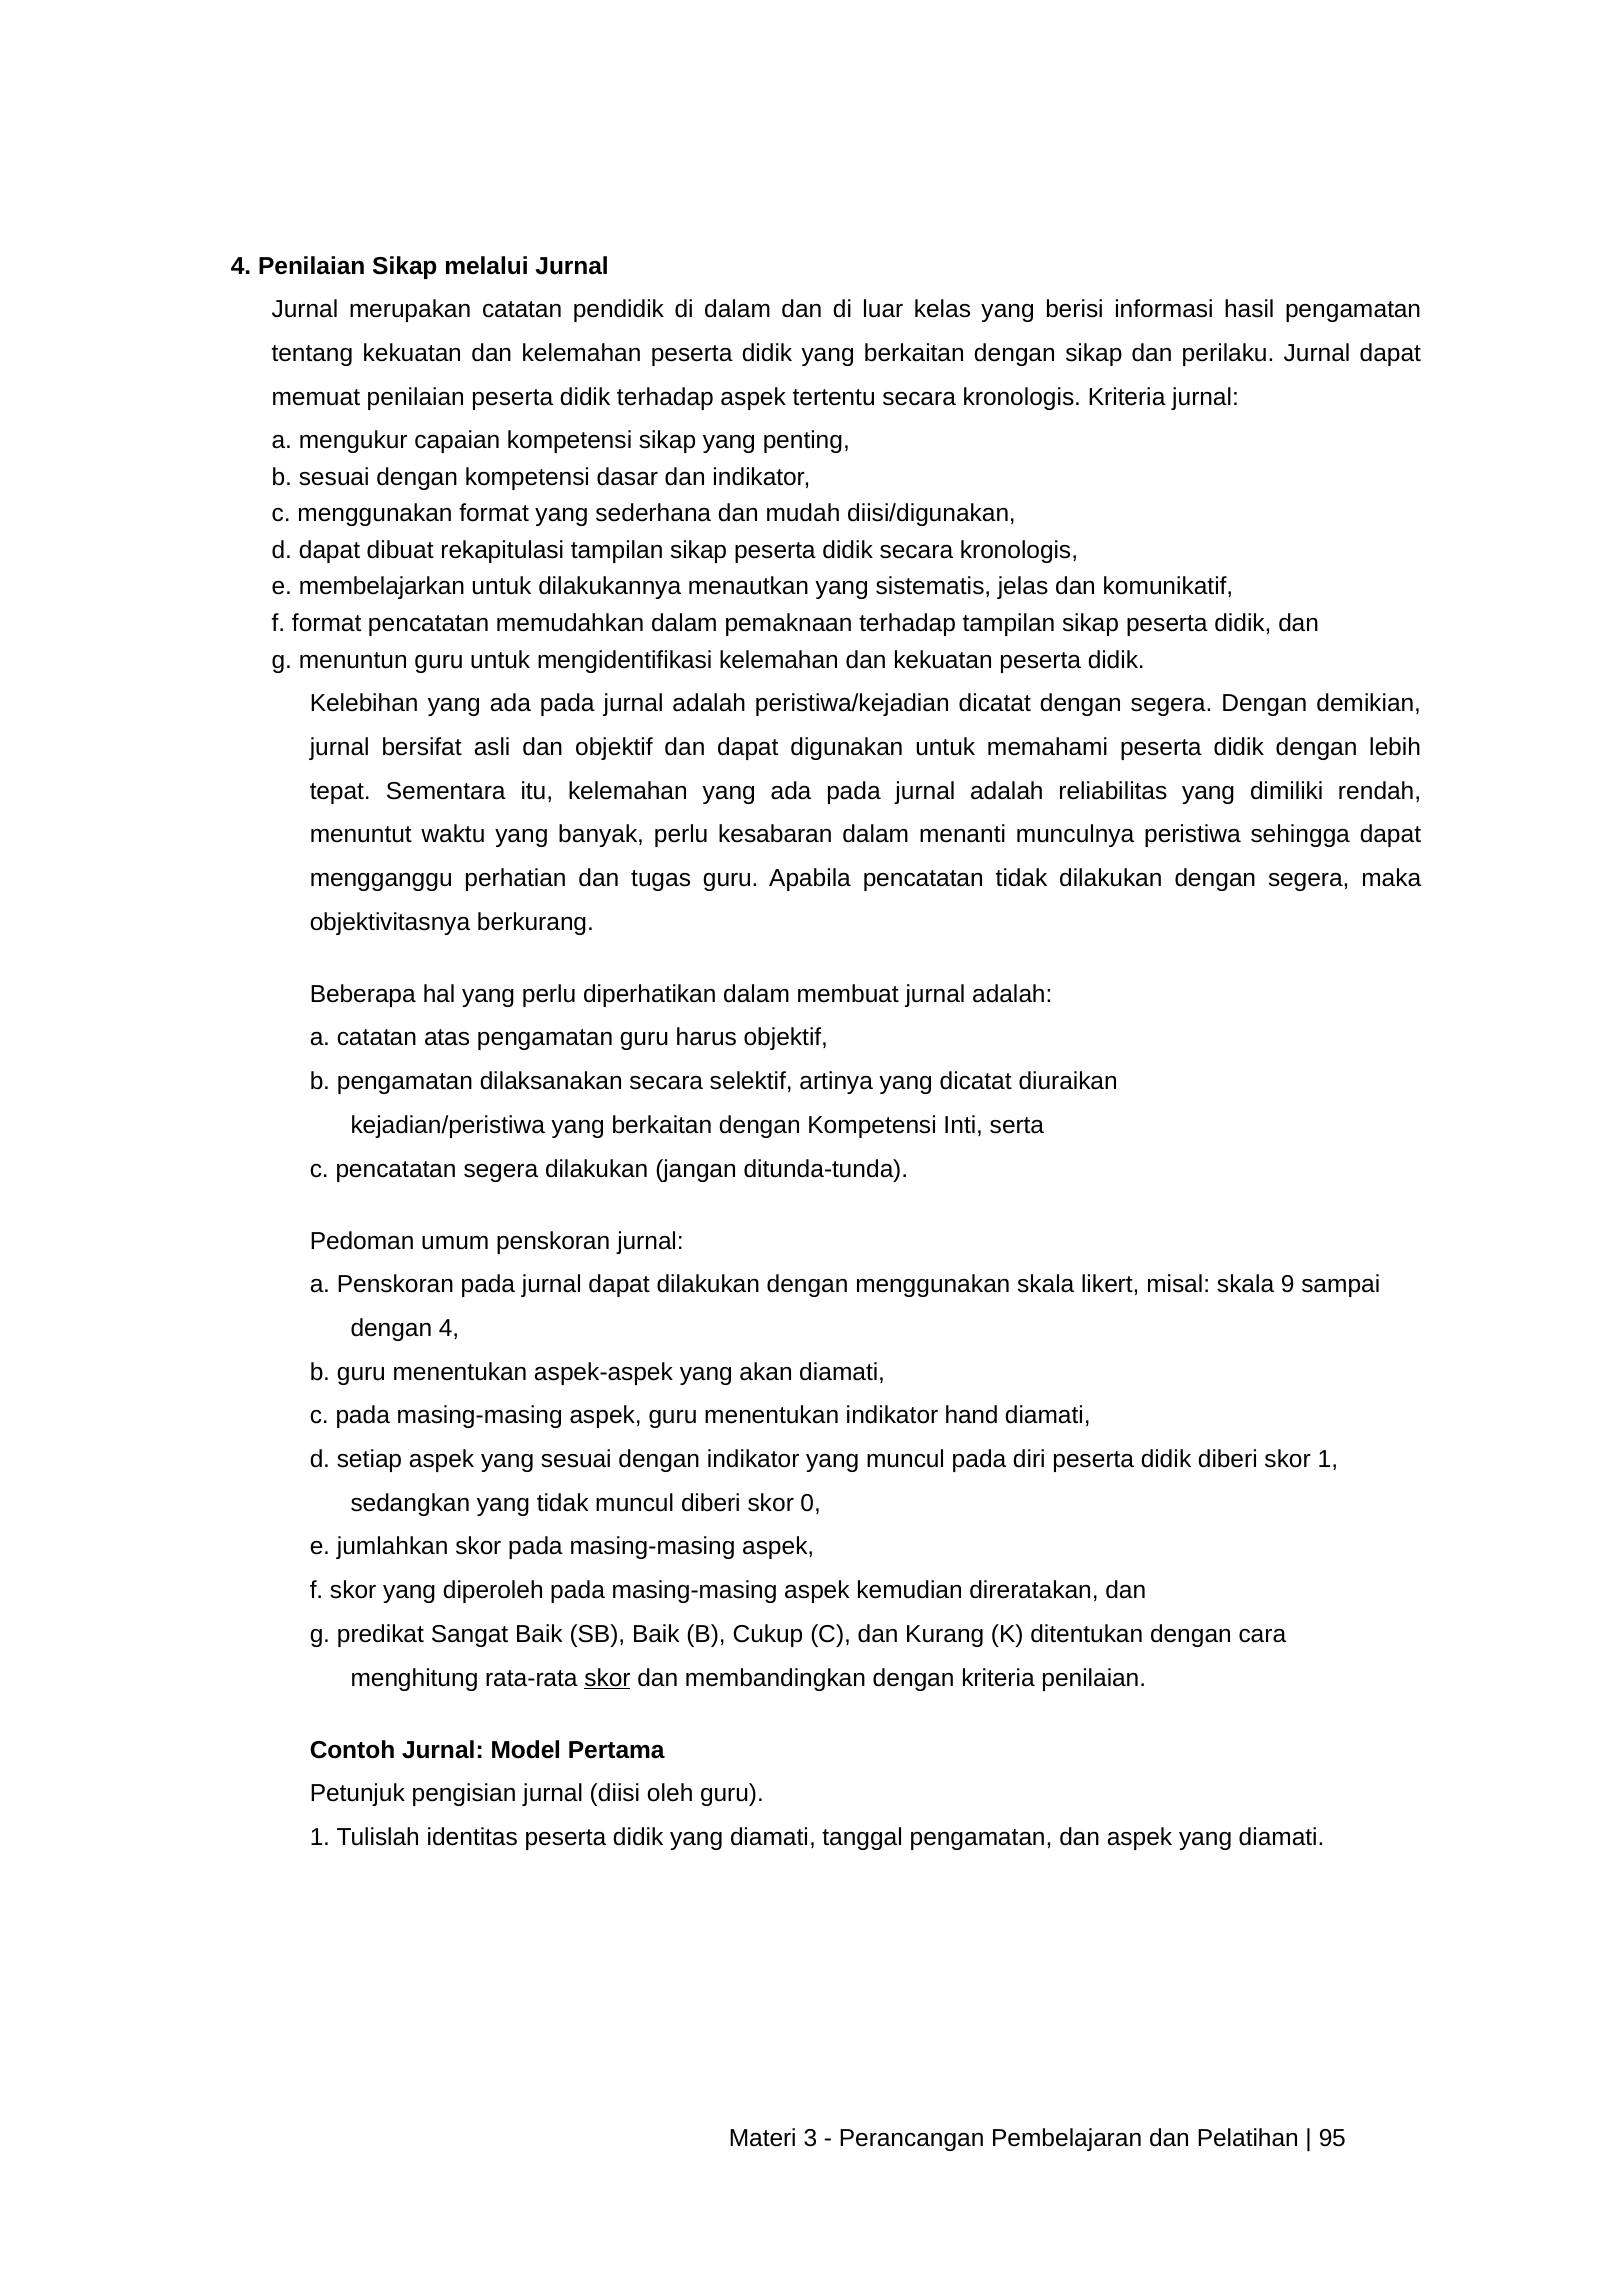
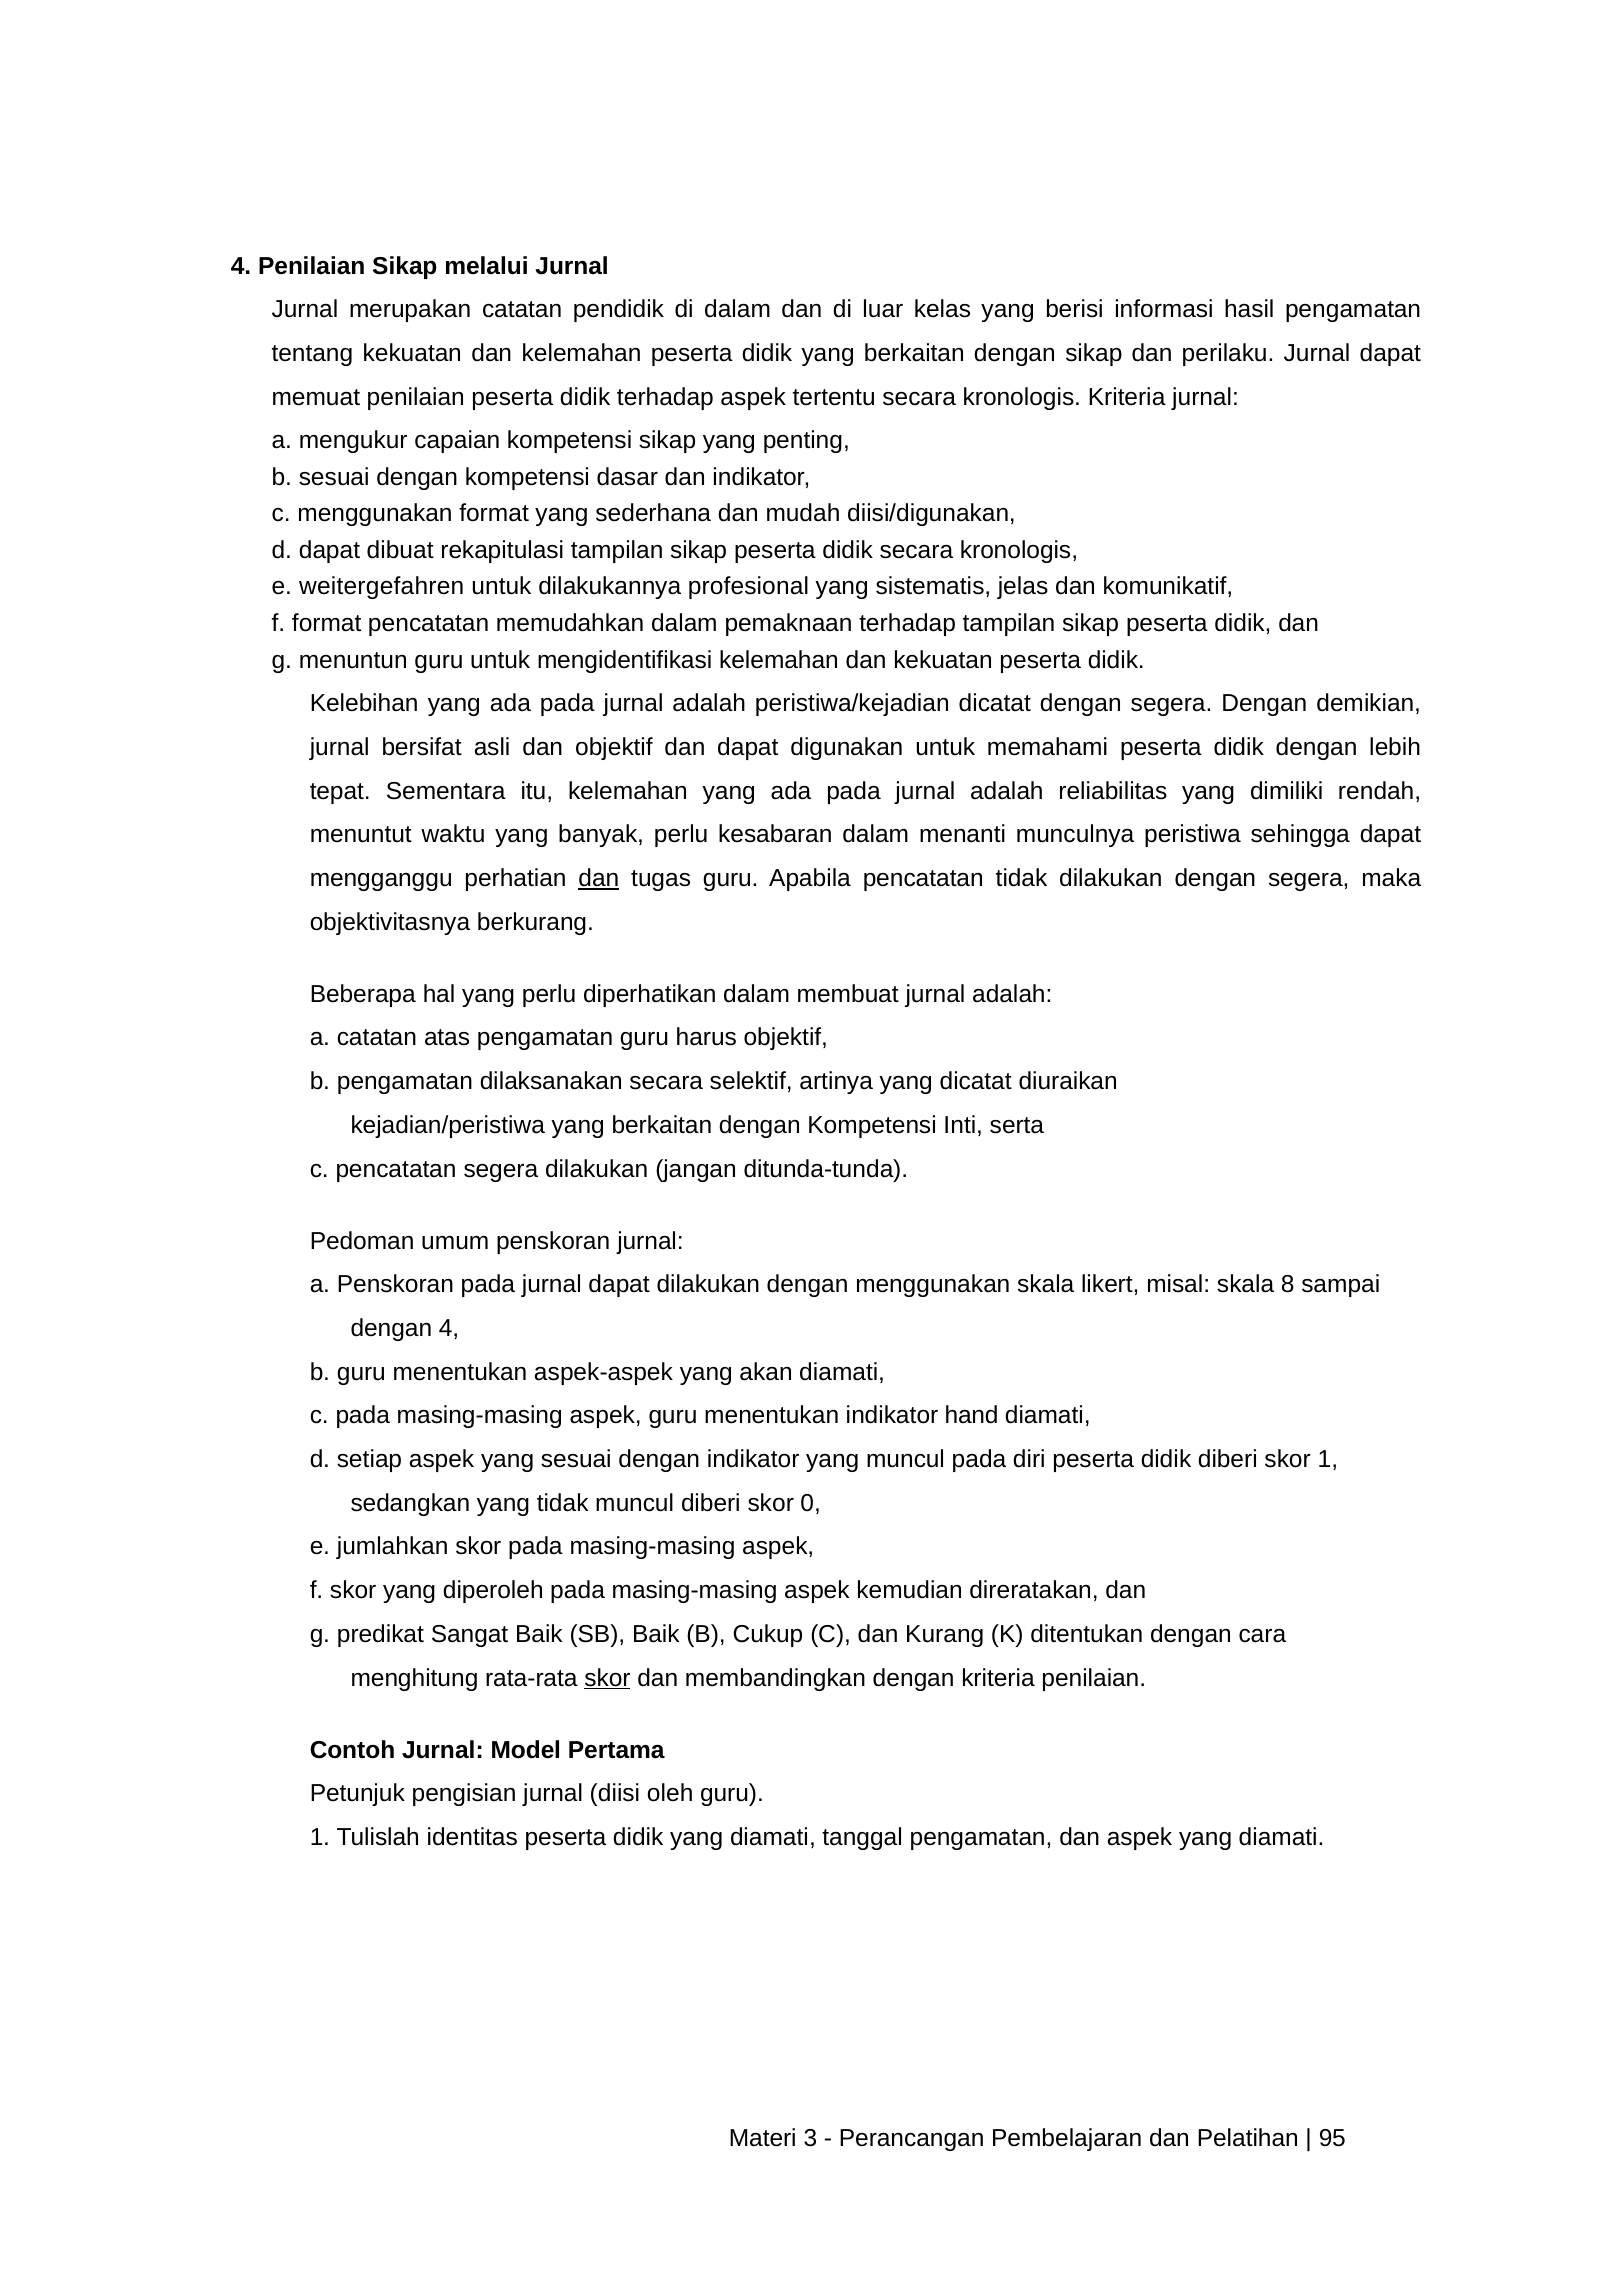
membelajarkan: membelajarkan -> weitergefahren (382, 587)
menautkan: menautkan -> profesional (748, 587)
dan underline: none -> present (599, 879)
9: 9 -> 8 (1288, 1285)
